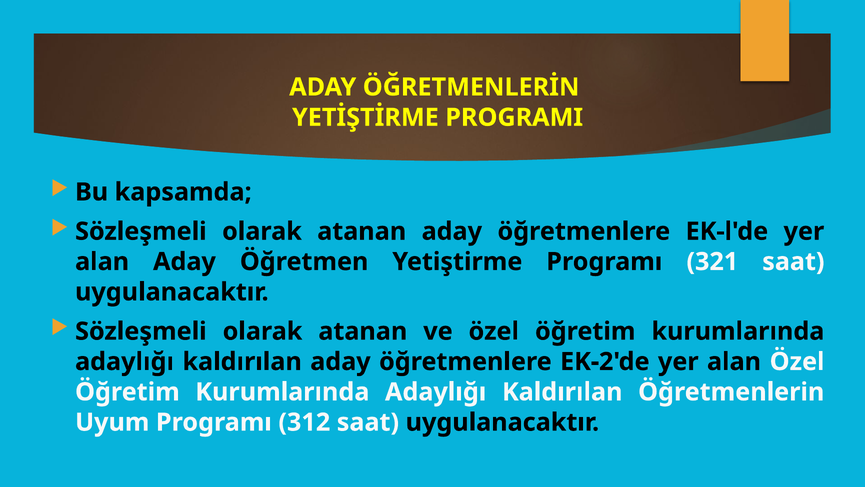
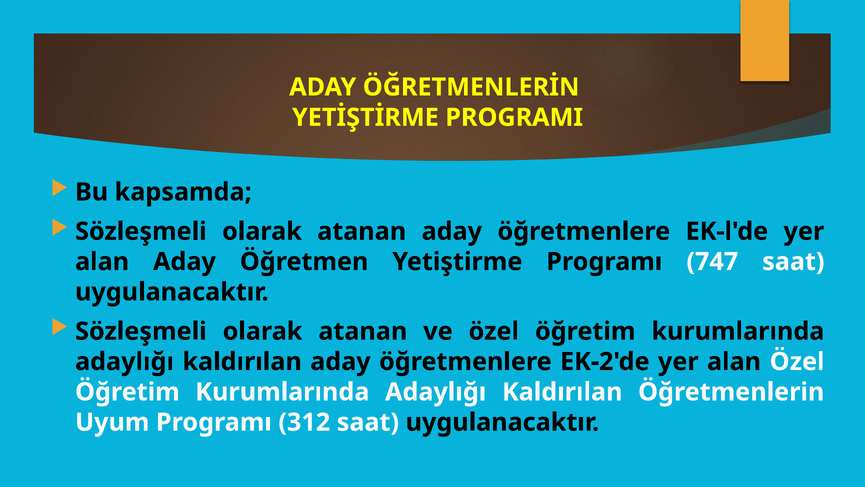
321: 321 -> 747 (712, 262)
